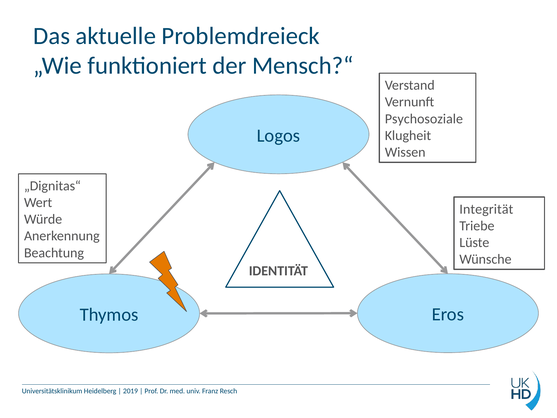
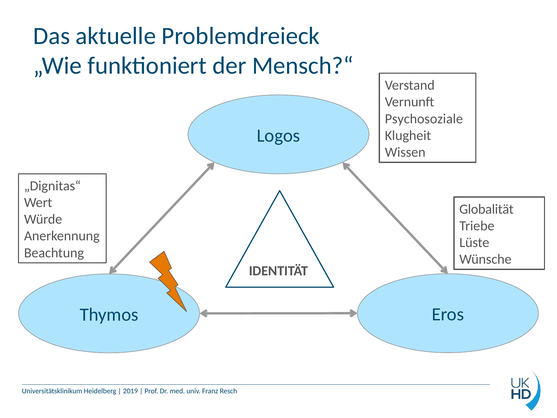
Integrität: Integrität -> Globalität (486, 209)
